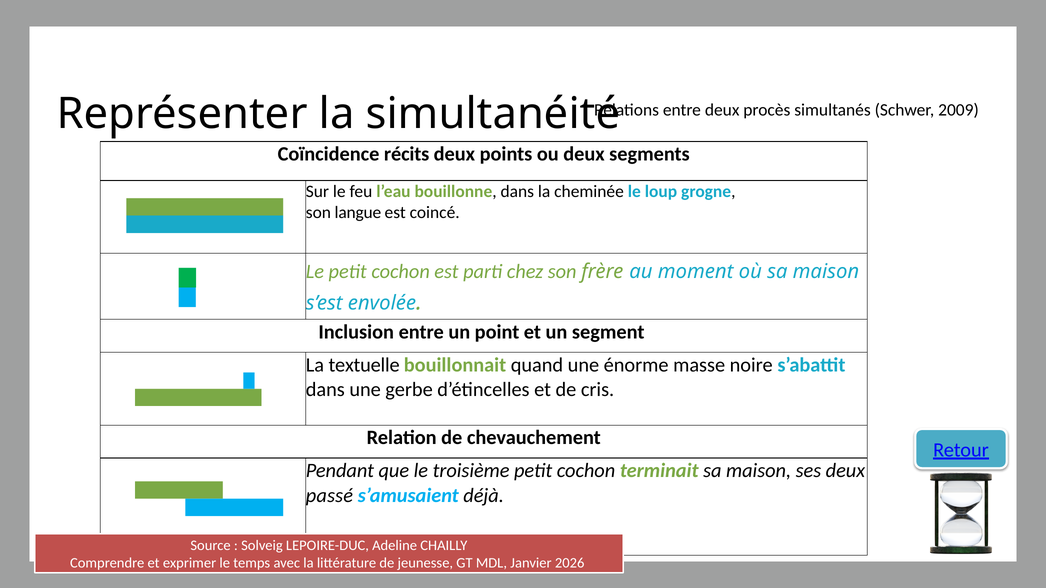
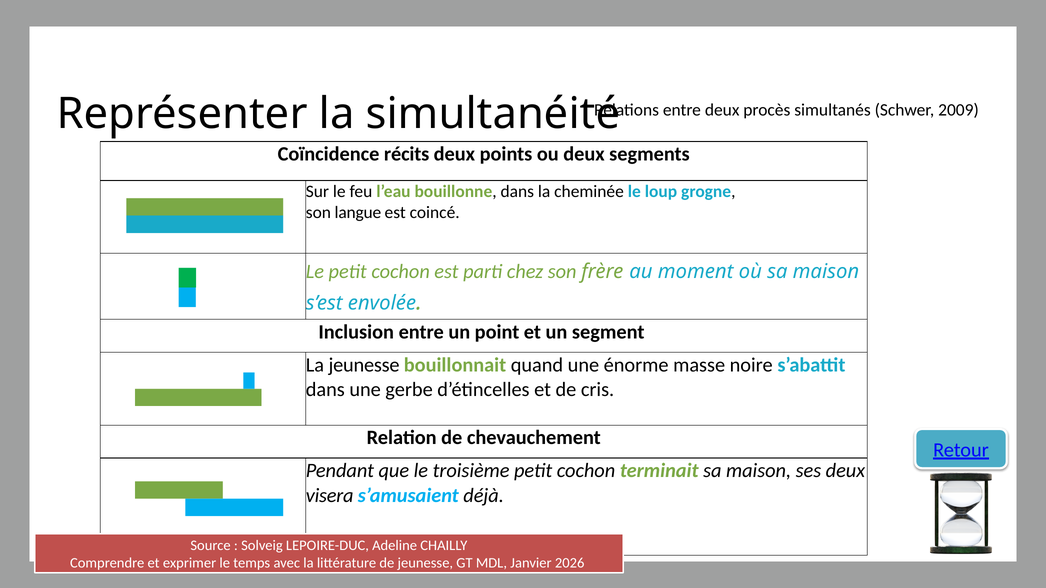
La textuelle: textuelle -> jeunesse (364, 365)
passé: passé -> visera (330, 496)
